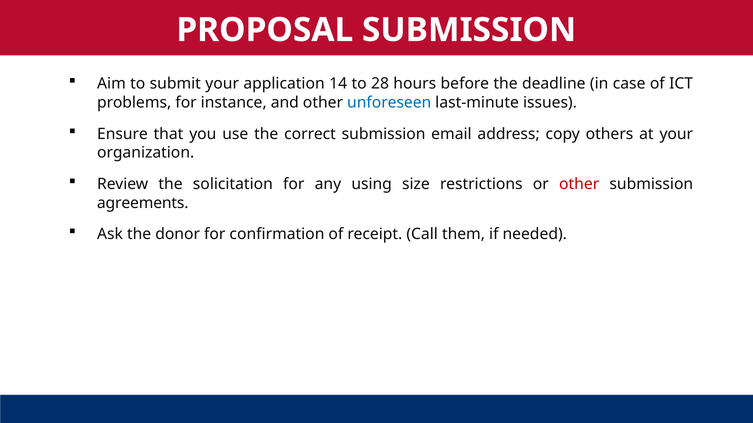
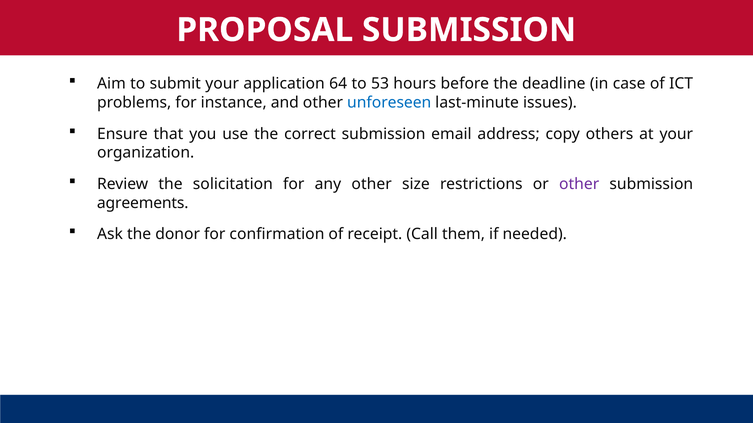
14: 14 -> 64 (338, 84)
28: 28 -> 53 (380, 84)
any using: using -> other (372, 184)
other colour: red -> purple (579, 184)
